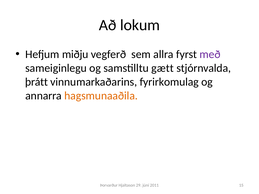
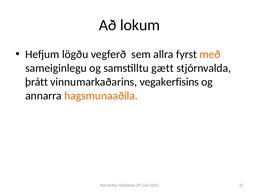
miðju: miðju -> lögðu (75, 54)
með colour: purple -> orange (210, 54)
fyrirkomulag: fyrirkomulag -> vegakerfisins (169, 82)
